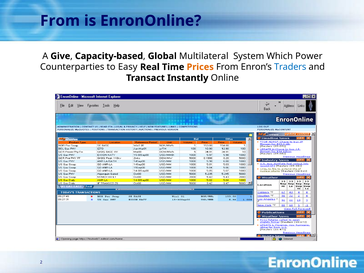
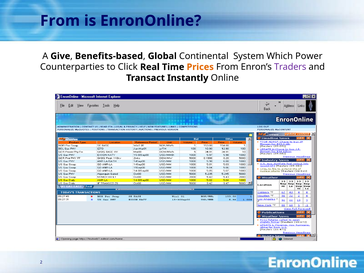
Capacity-based: Capacity-based -> Benefits-based (109, 56)
Multilateral: Multilateral -> Continental (204, 56)
Easy: Easy -> Click (128, 67)
Traders colour: blue -> purple (290, 67)
